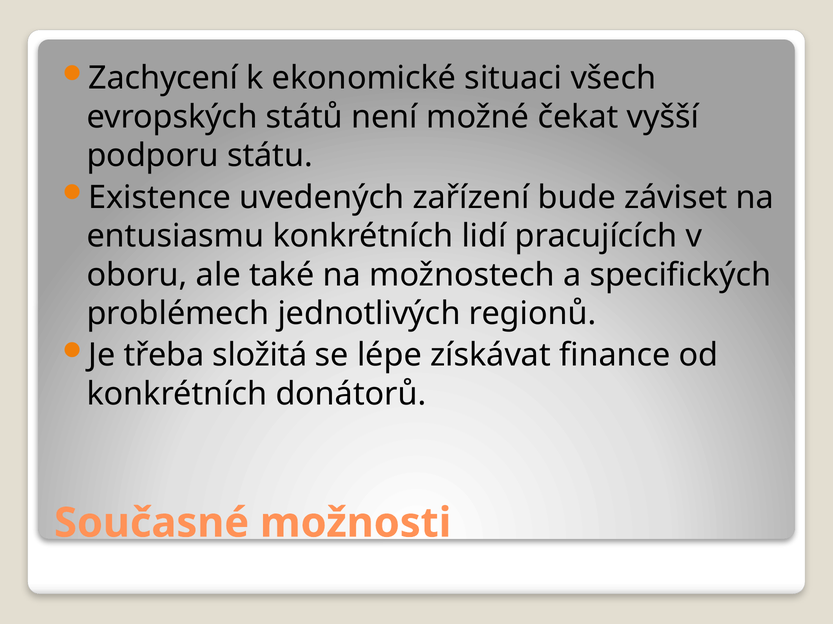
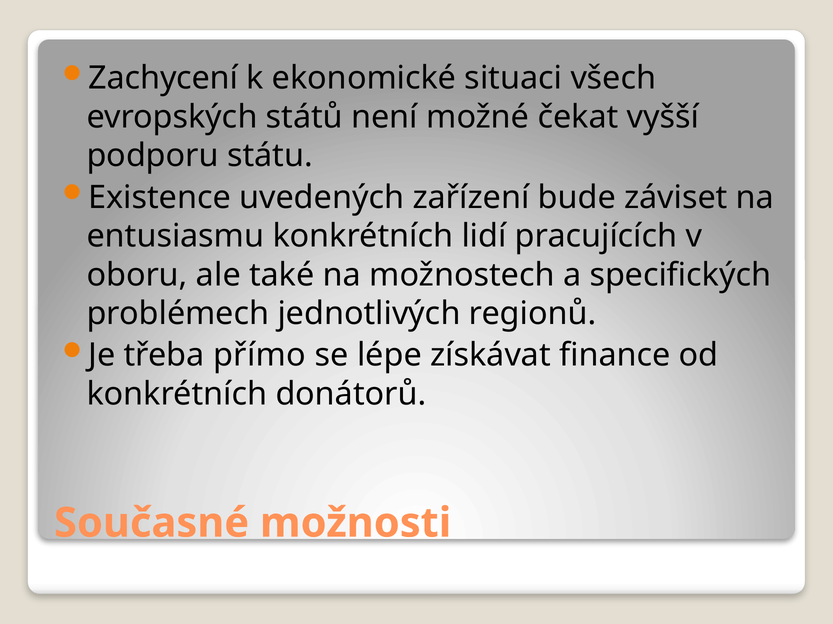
složitá: složitá -> přímo (260, 356)
